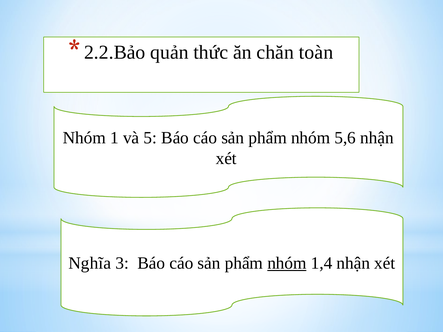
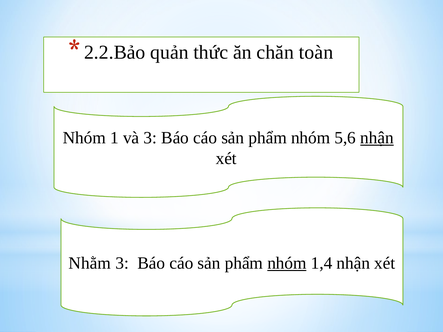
và 5: 5 -> 3 (150, 138)
nhận underline: none -> present (377, 138)
Nghĩa: Nghĩa -> Nhằm (90, 263)
